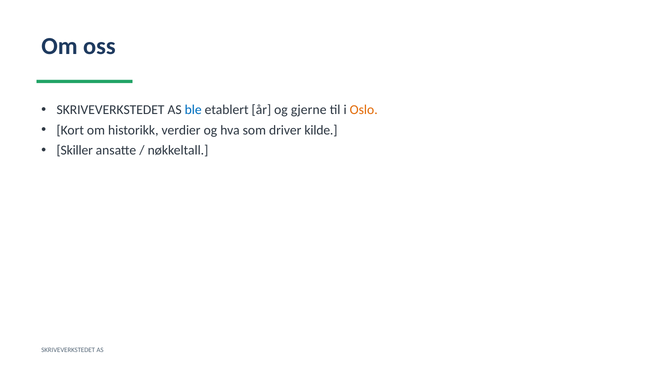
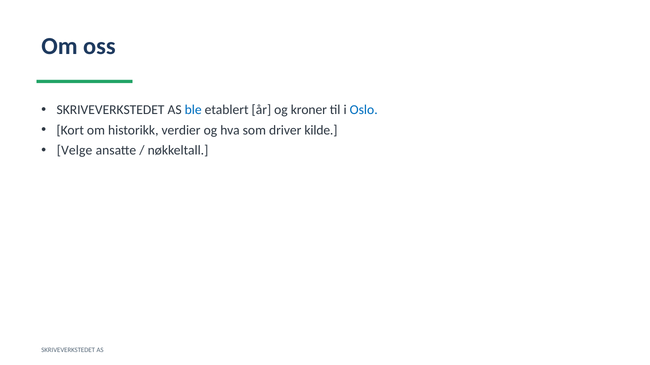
gjerne: gjerne -> kroner (309, 110)
Oslo colour: orange -> blue (364, 110)
Skiller: Skiller -> Velge (75, 151)
